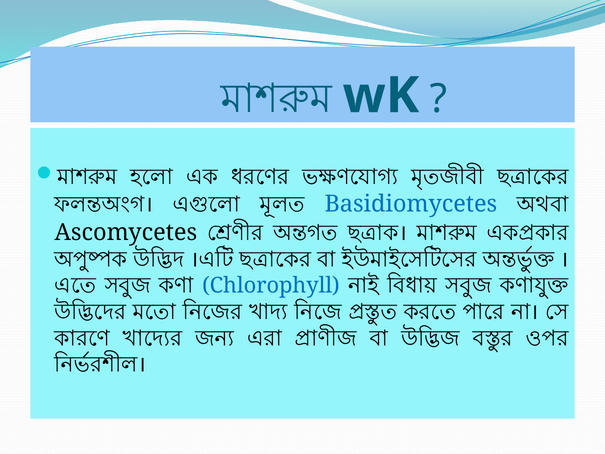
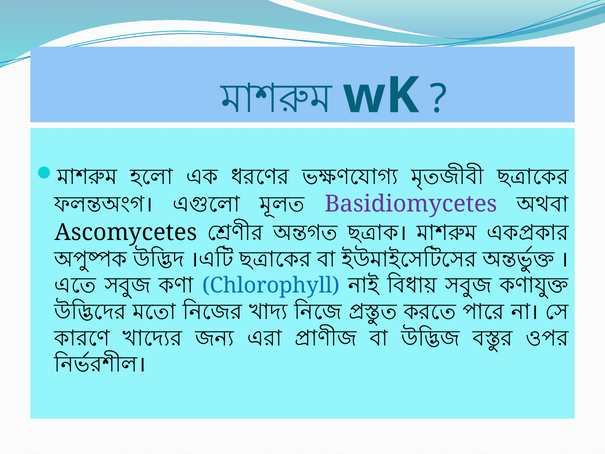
Basidiomycetes colour: blue -> purple (411, 204)
